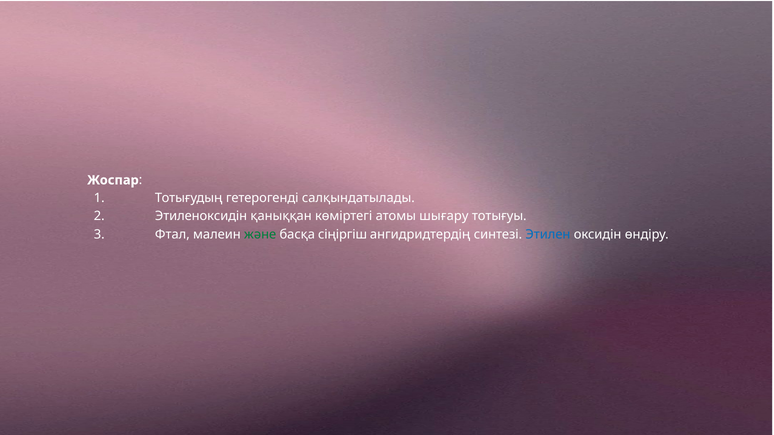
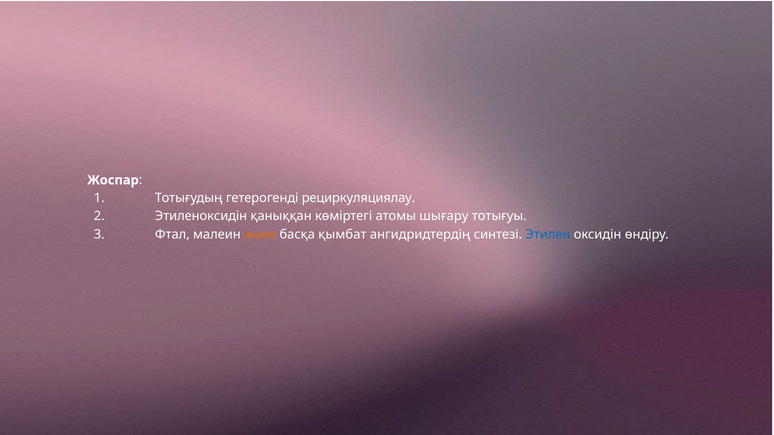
салқындатылады: салқындатылады -> рециркуляциялау (358, 198)
және colour: green -> orange (260, 234)
сіңіргіш: сіңіргіш -> қымбат (342, 234)
